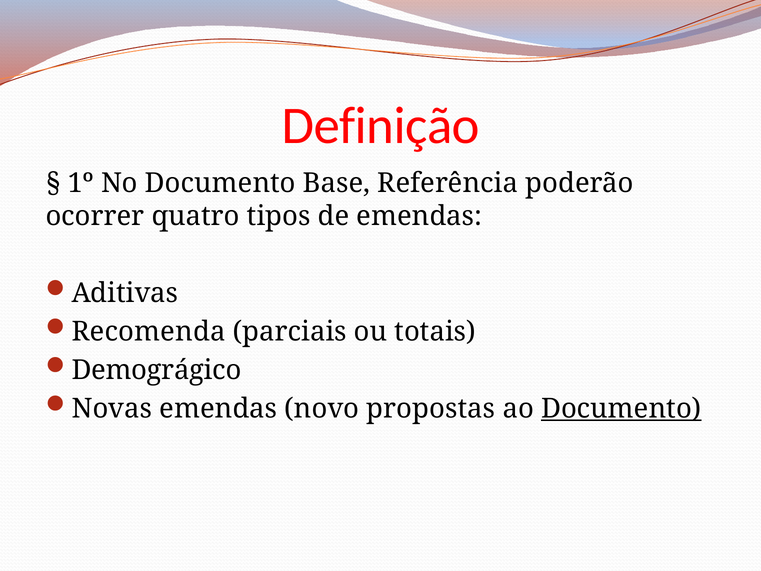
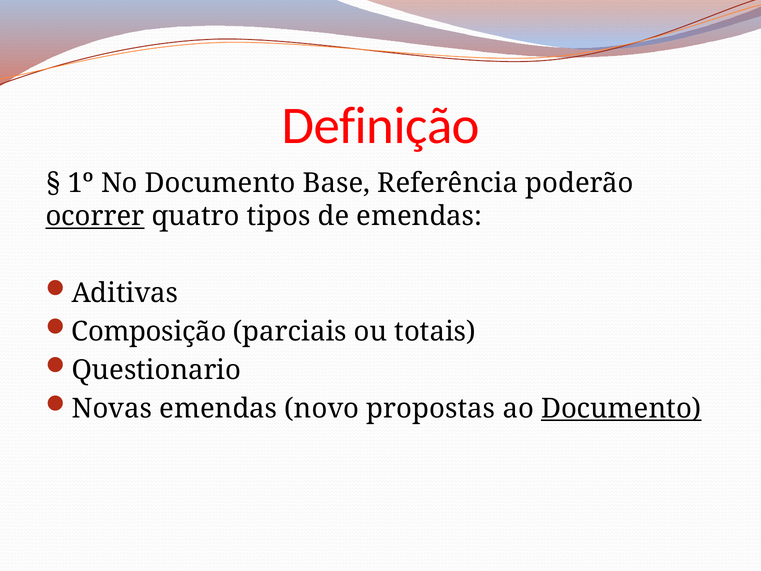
ocorrer underline: none -> present (95, 216)
Recomenda: Recomenda -> Composição (149, 331)
Demográgico: Demográgico -> Questionario (156, 370)
